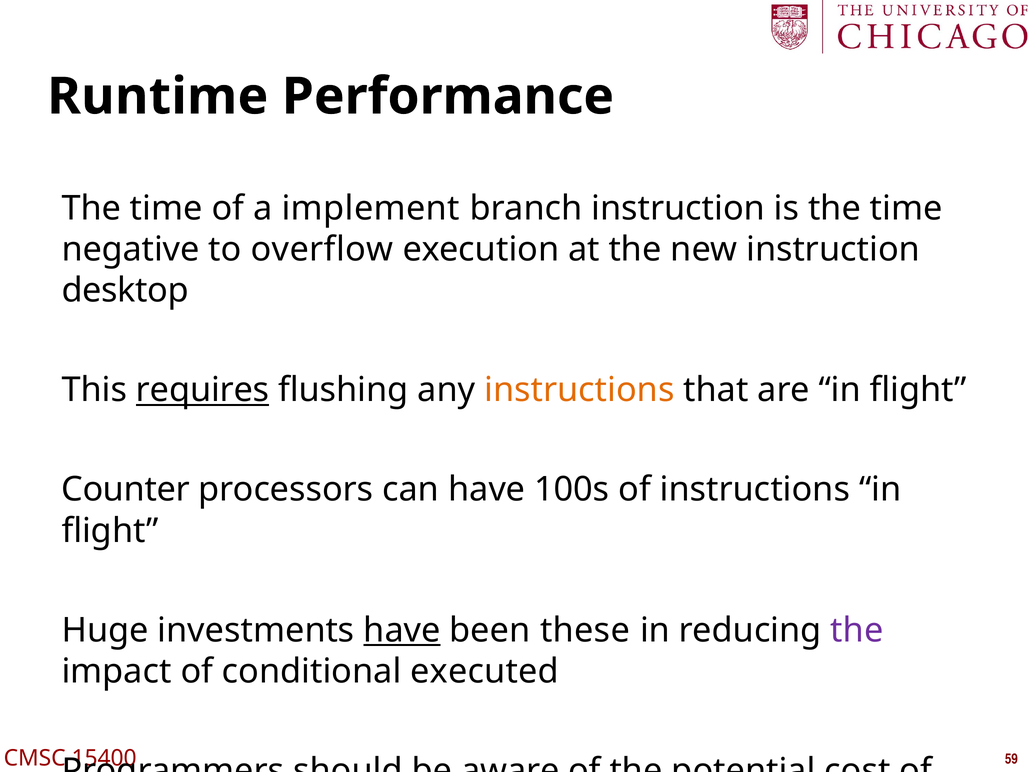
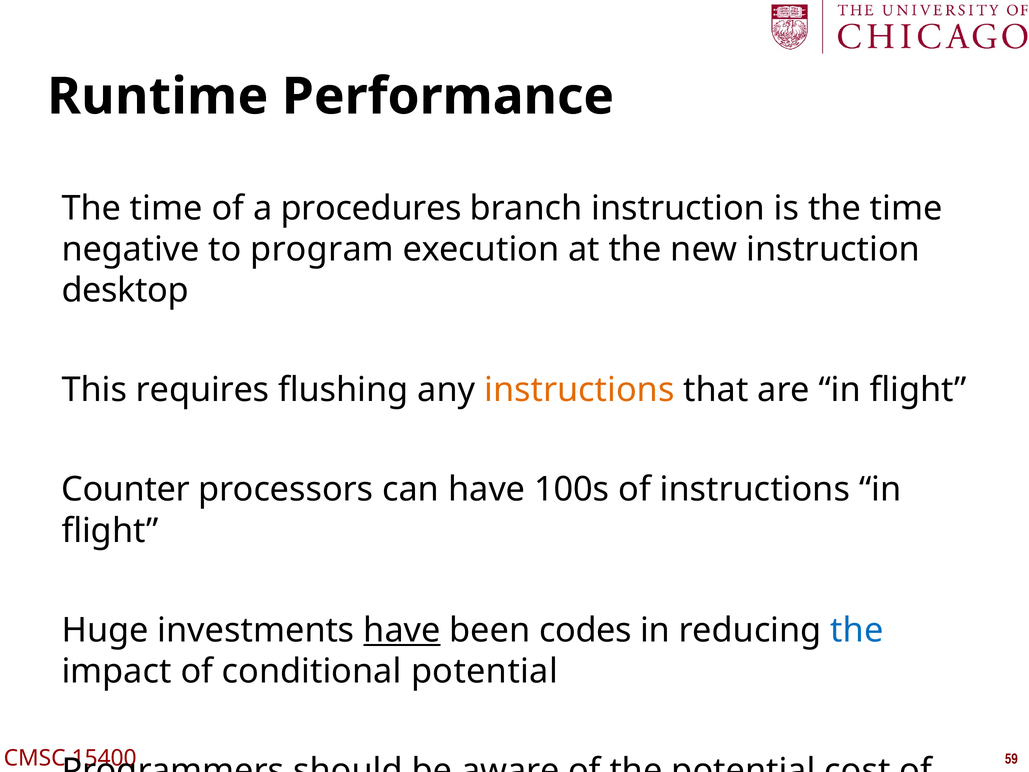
implement: implement -> procedures (371, 208)
overflow: overflow -> program (322, 249)
requires underline: present -> none (203, 390)
these: these -> codes (585, 630)
the colour: purple -> blue (857, 630)
conditional executed: executed -> potential (484, 671)
